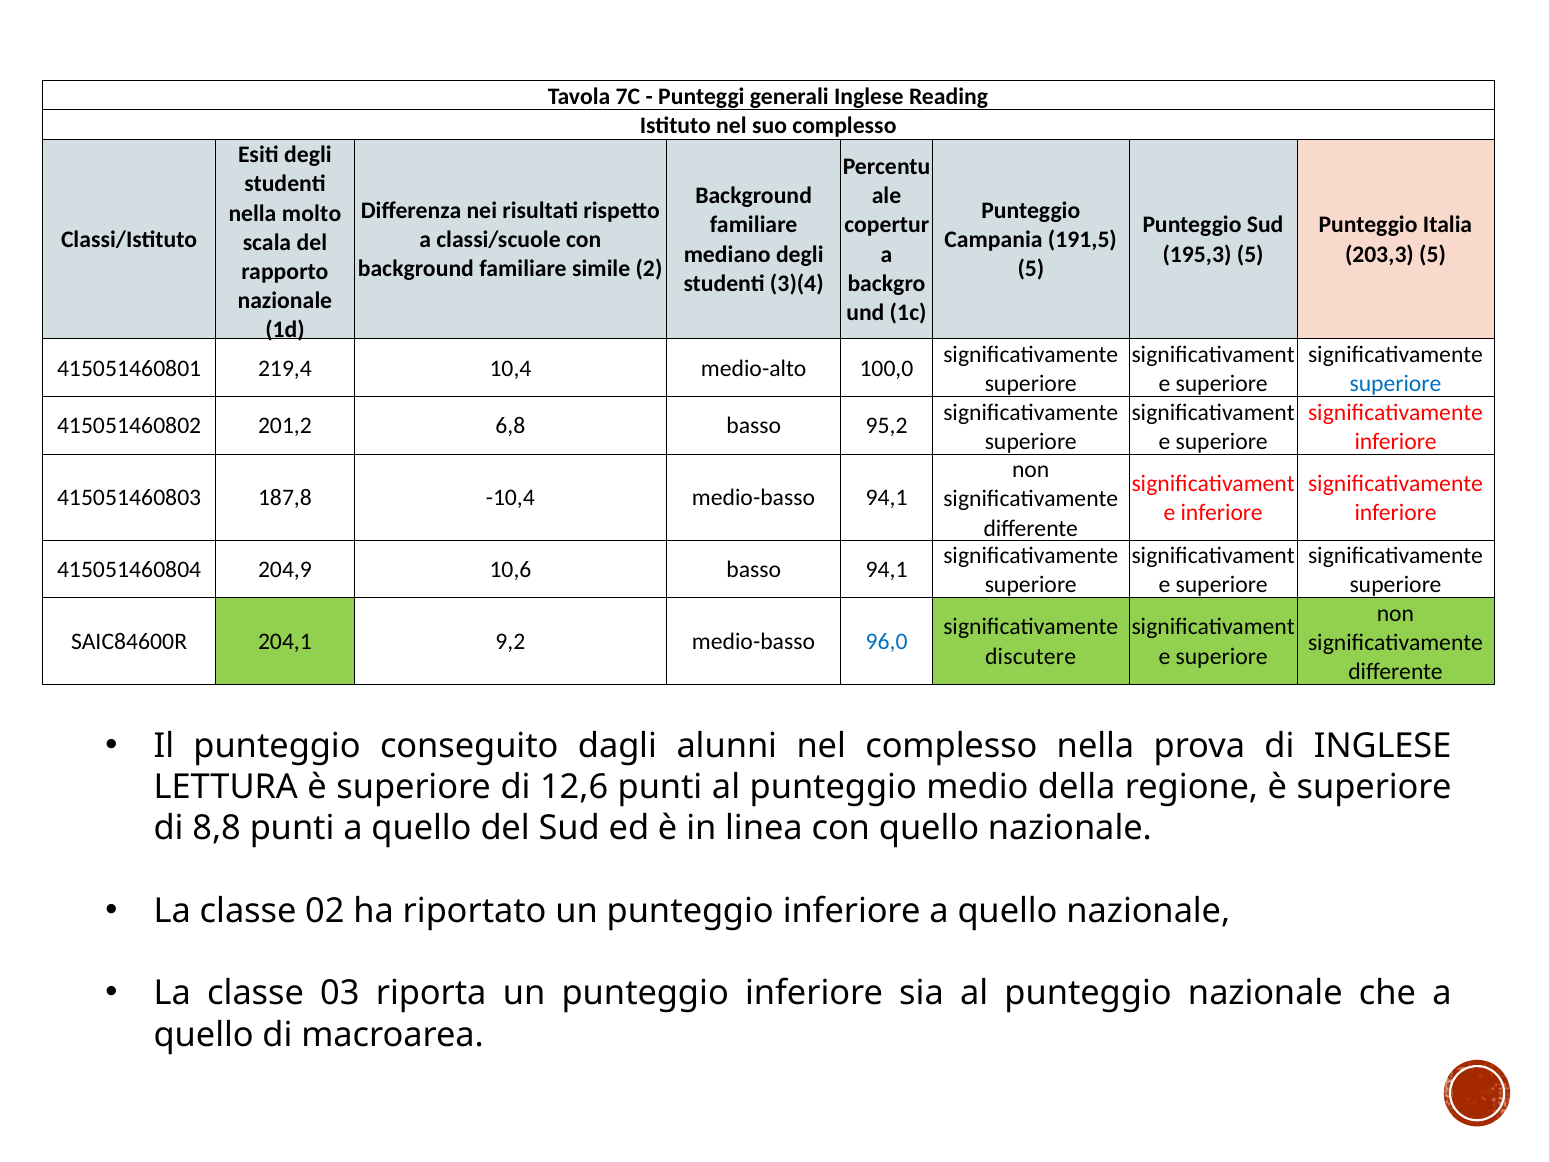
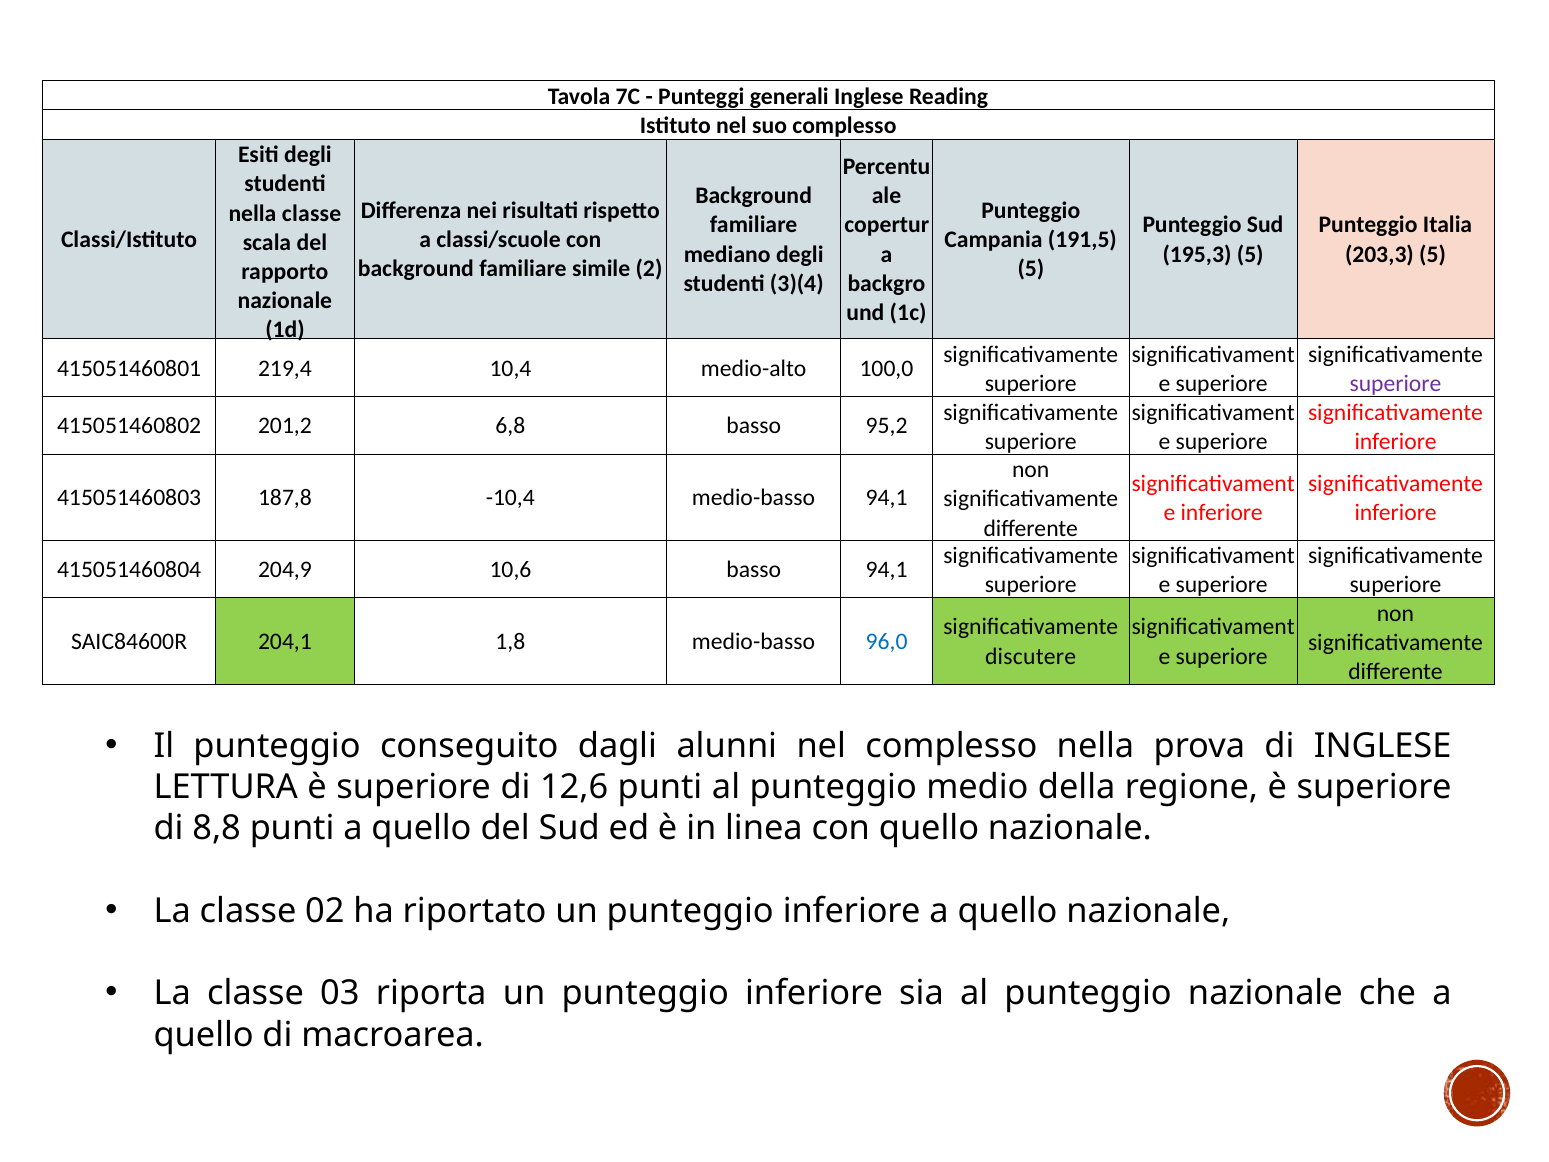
nella molto: molto -> classe (312, 213)
superiore colour: blue -> purple (1395, 384)
9,2: 9,2 -> 1,8 (510, 642)
